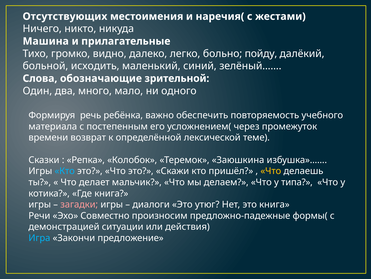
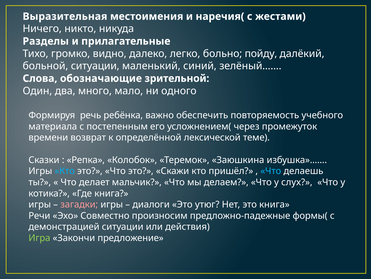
Отсутствующих: Отсутствующих -> Выразительная (65, 16)
Машина: Машина -> Разделы (46, 41)
больной исходить: исходить -> ситуации (95, 66)
Что colour: yellow -> light blue (271, 171)
типа: типа -> слух (297, 182)
Игра colour: light blue -> light green (39, 237)
